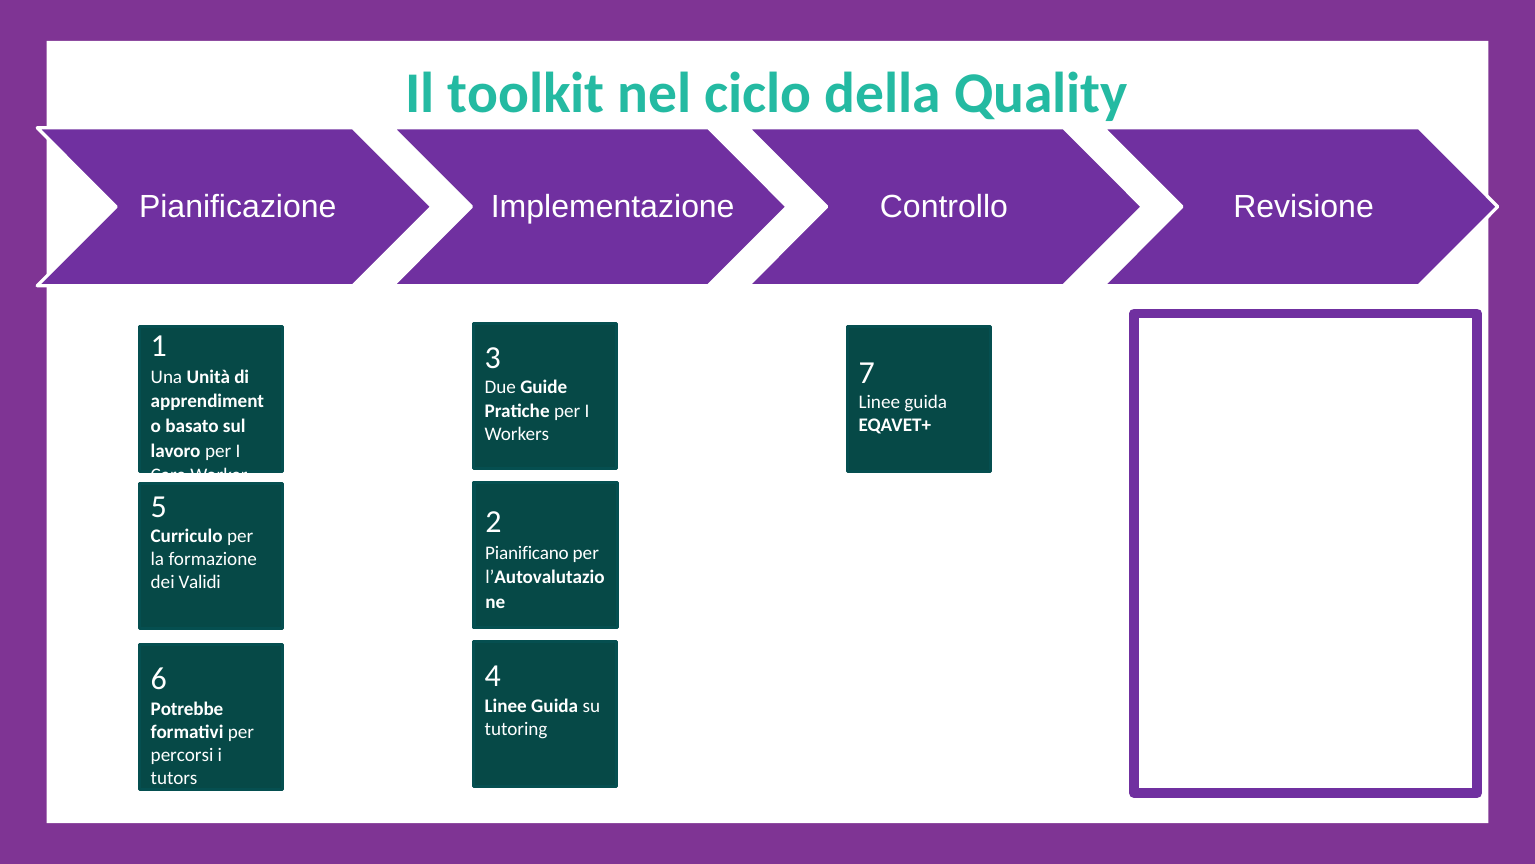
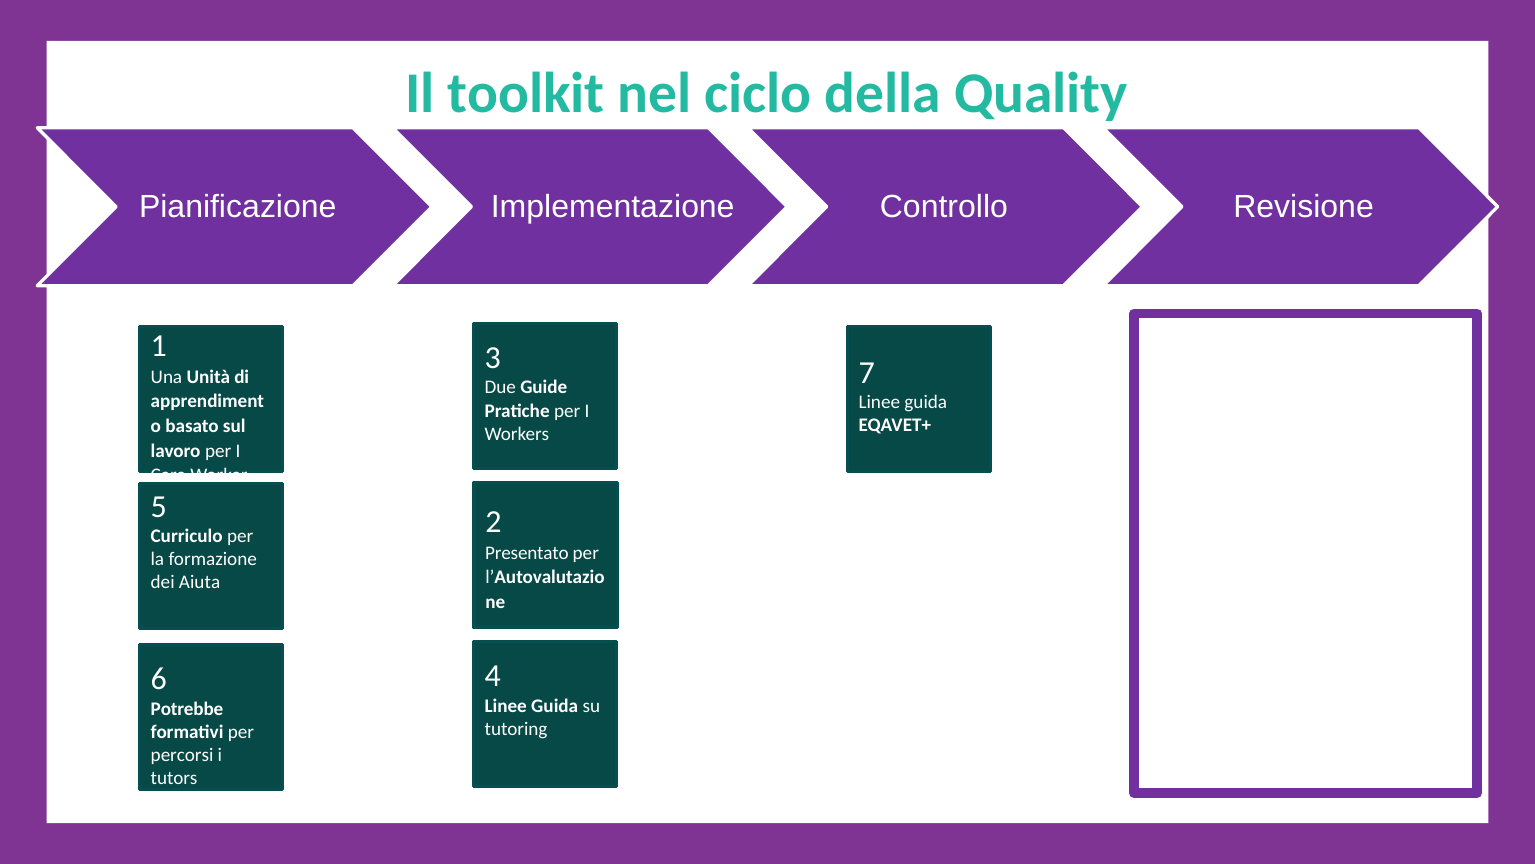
Pianificano: Pianificano -> Presentato (527, 553)
Validi: Validi -> Aiuta (200, 582)
